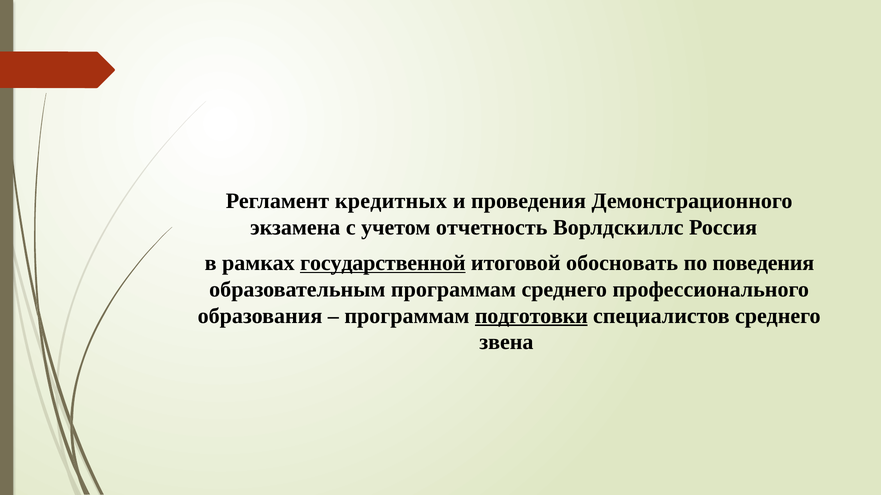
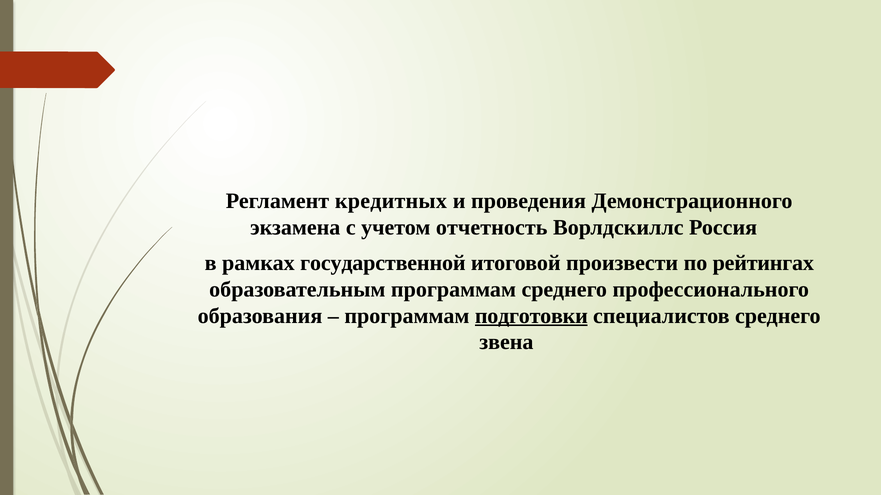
государственной underline: present -> none (383, 263)
обосновать: обосновать -> произвести (622, 263)
поведения: поведения -> рейтингах (763, 263)
